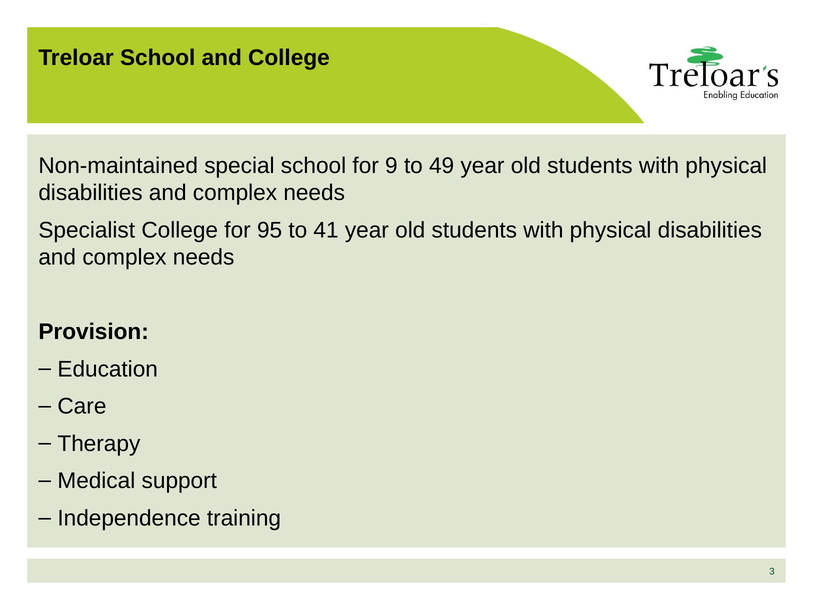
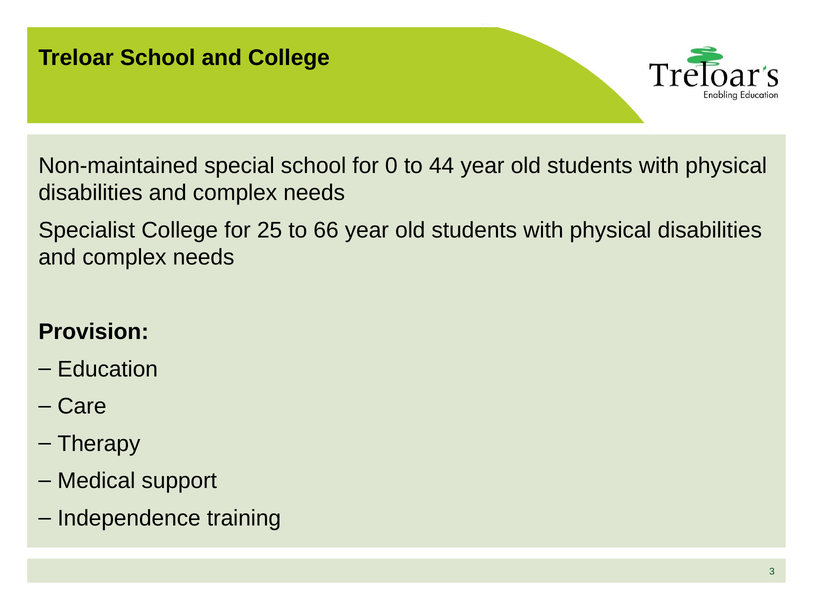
9: 9 -> 0 (391, 166)
49: 49 -> 44 (442, 166)
95: 95 -> 25 (270, 230)
41: 41 -> 66 (326, 230)
